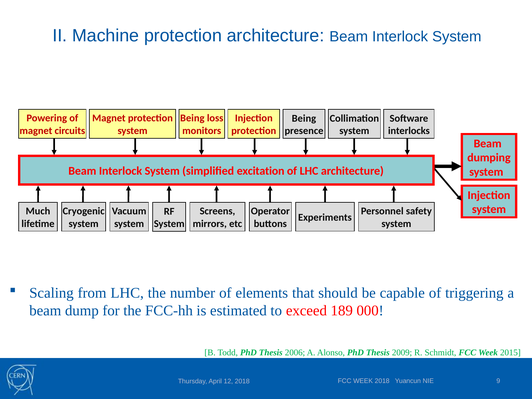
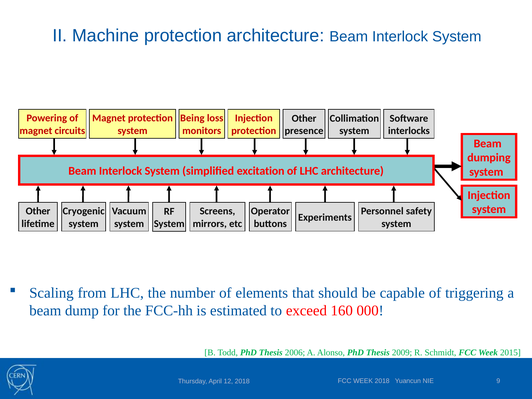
Being: Being -> Other (304, 118)
Much: Much -> Other (38, 211)
189: 189 -> 160 (342, 311)
